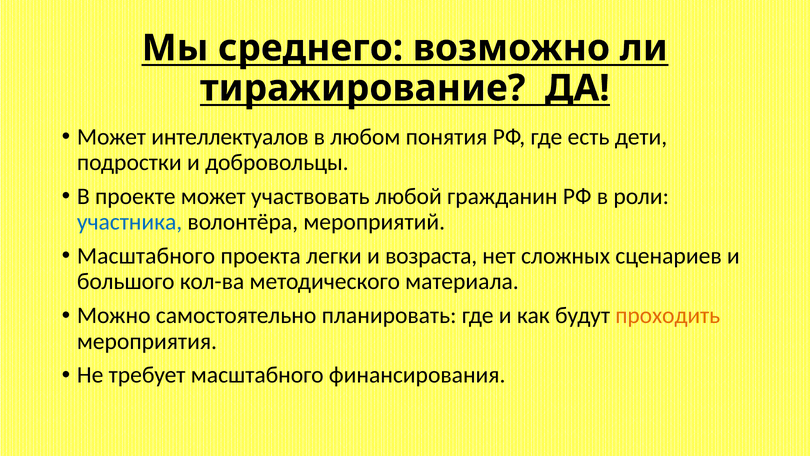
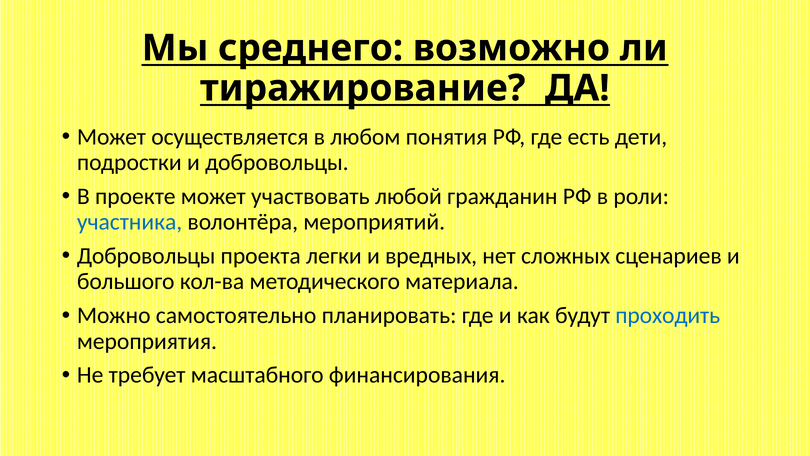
интеллектуалов: интеллектуалов -> осуществляется (230, 137)
Масштабного: Масштабного -> Добровольцы (146, 256)
возраста: возраста -> вредных (431, 256)
проходить colour: orange -> blue (668, 315)
